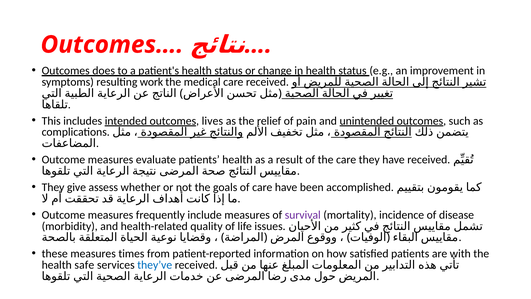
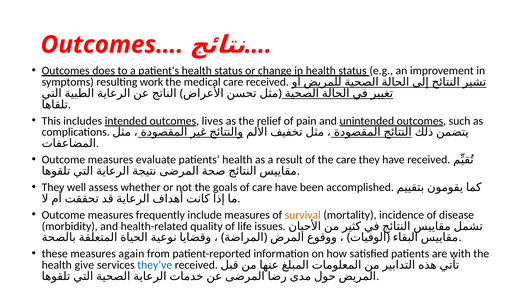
give: give -> well (76, 187)
survival colour: purple -> orange (303, 215)
times: times -> again (131, 253)
safe: safe -> give (84, 265)
